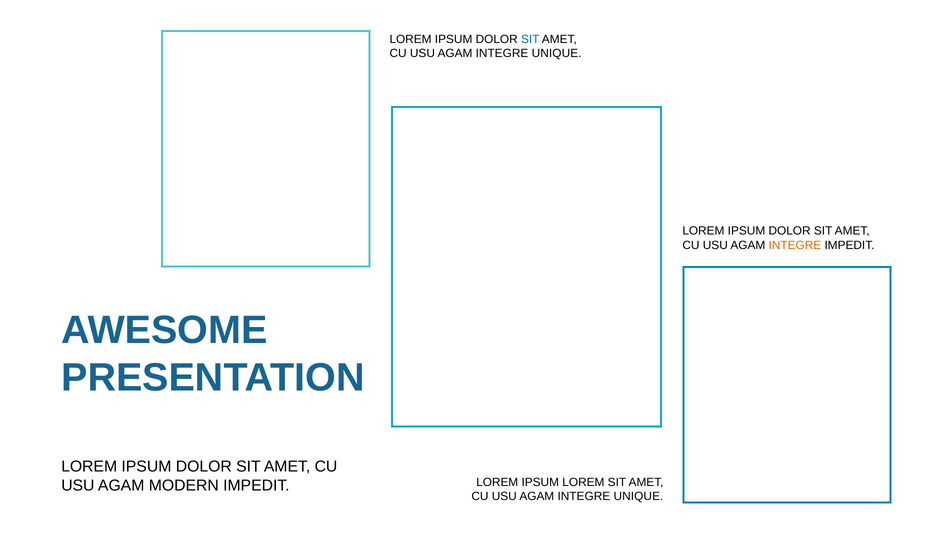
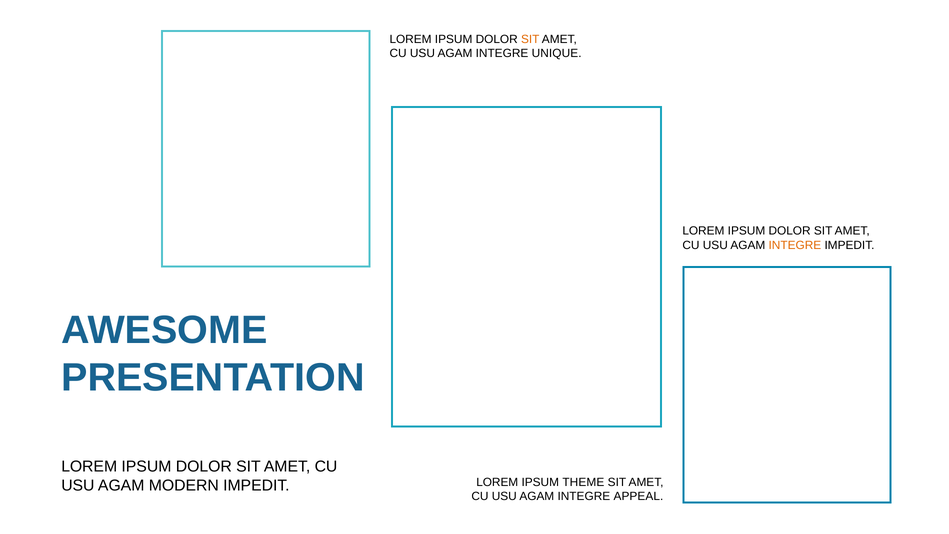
SIT colour: blue -> orange (530, 39)
IPSUM LOREM: LOREM -> THEME (583, 482)
UNIQUE: UNIQUE -> APPEAL (638, 496)
